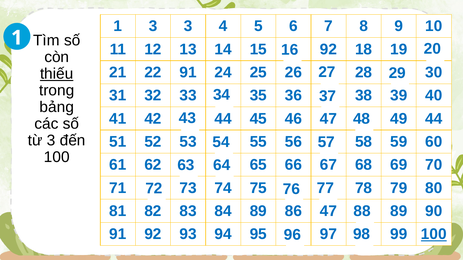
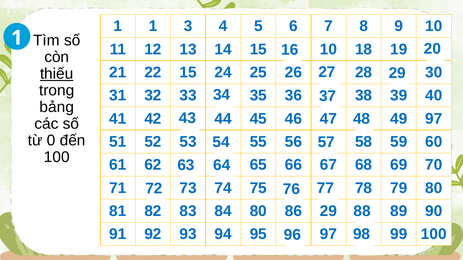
1 3: 3 -> 1 (153, 26)
92: 92 -> 10 (329, 49)
22 91: 91 -> 15 (188, 73)
49 44: 44 -> 97 (434, 119)
từ 3: 3 -> 0 (51, 141)
84 89: 89 -> 80 (258, 211)
86 47: 47 -> 29 (329, 211)
100 underline: present -> none (434, 235)
